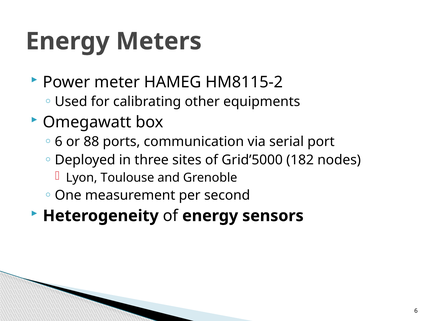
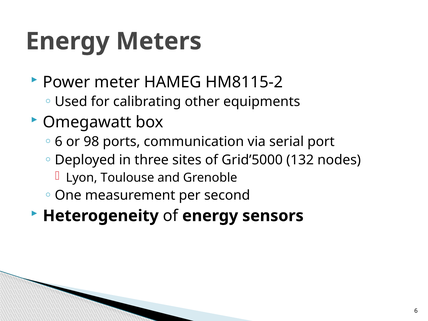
88: 88 -> 98 (91, 142)
182: 182 -> 132 (300, 160)
